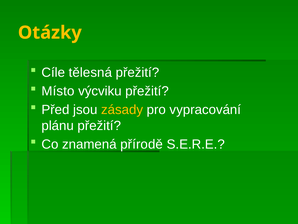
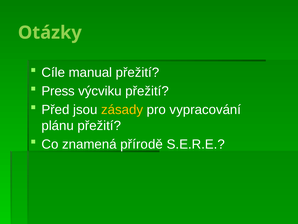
Otázky colour: yellow -> light green (50, 33)
tělesná: tělesná -> manual (90, 72)
Místo: Místo -> Press (58, 91)
